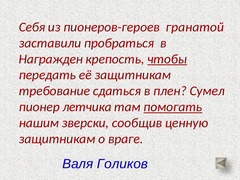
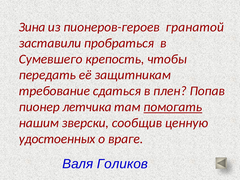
Себя: Себя -> Зина (32, 27)
Награжден: Награжден -> Сумевшего (51, 59)
чтобы underline: present -> none (167, 59)
Сумел: Сумел -> Попав (207, 91)
защитникам: защитникам -> удостоенных (57, 139)
